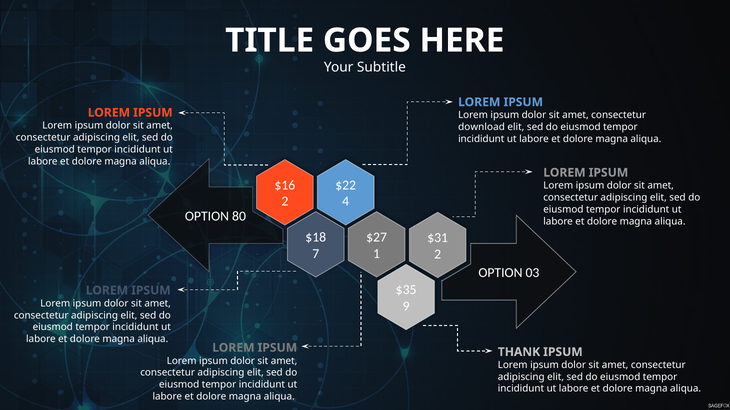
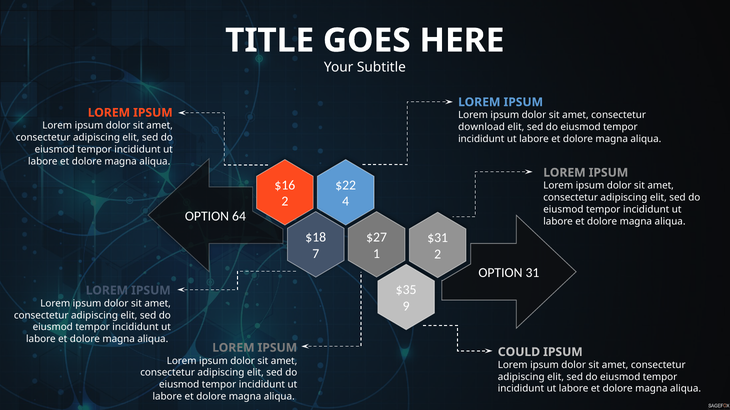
80: 80 -> 64 (239, 216)
03: 03 -> 31 (532, 273)
THANK: THANK -> COULD (519, 352)
